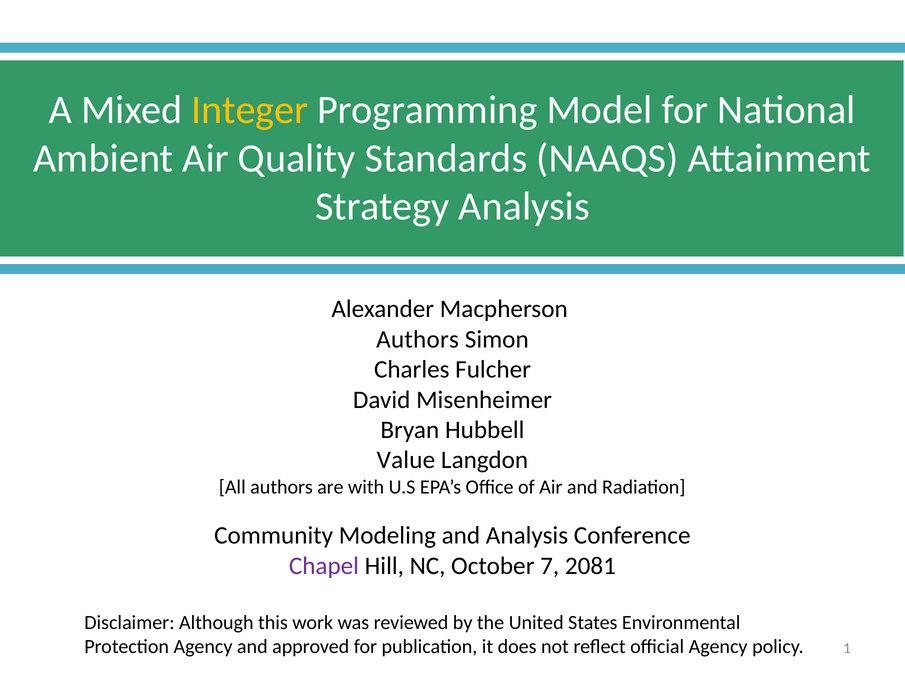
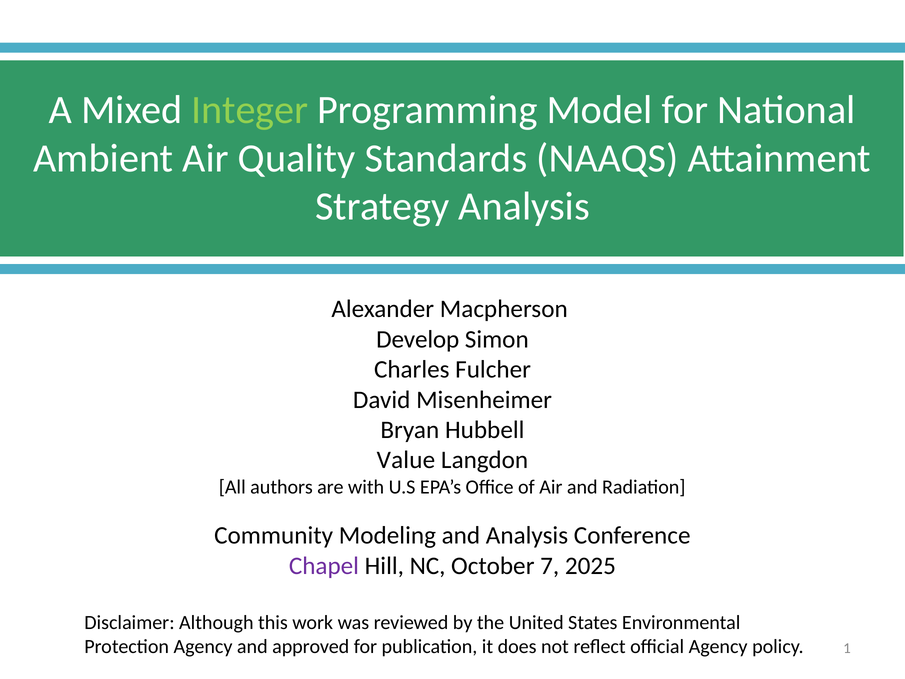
Integer colour: yellow -> light green (250, 110)
Authors: Authors -> Develop (418, 339)
2081: 2081 -> 2025 (590, 566)
